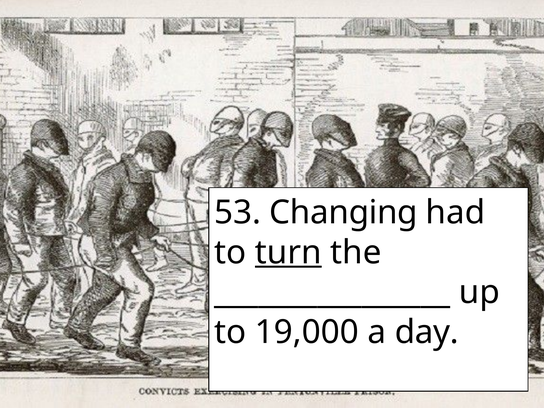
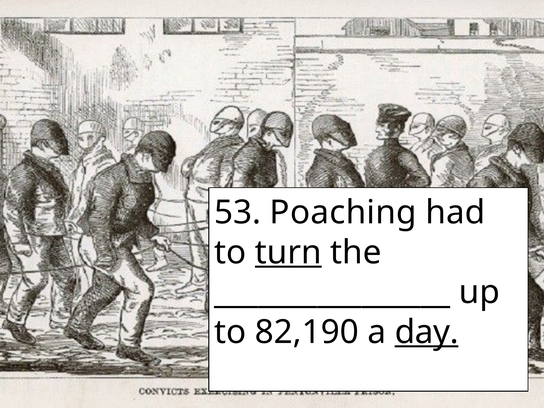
Changing: Changing -> Poaching (343, 212)
19,000: 19,000 -> 82,190 (307, 332)
day underline: none -> present (427, 332)
